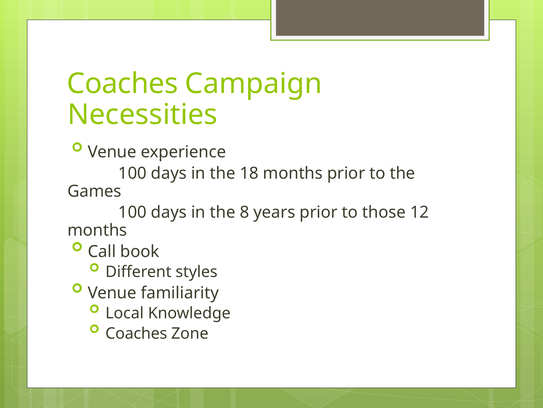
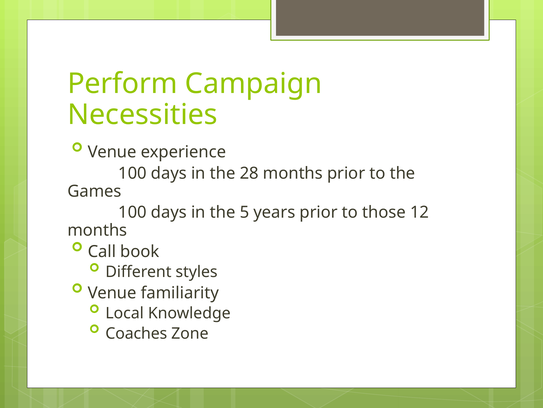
Coaches: Coaches -> Perform (122, 83)
18: 18 -> 28 (249, 173)
8: 8 -> 5 (244, 212)
